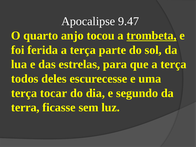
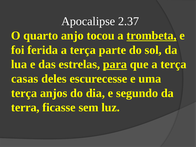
9.47: 9.47 -> 2.37 (129, 21)
para underline: none -> present (115, 64)
todos: todos -> casas (25, 79)
tocar: tocar -> anjos (54, 93)
